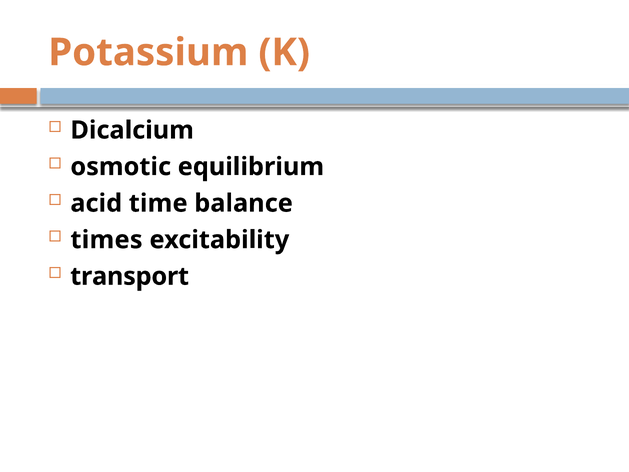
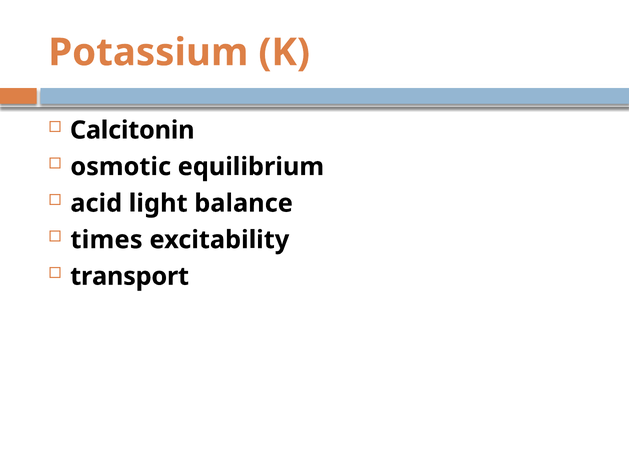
Dicalcium: Dicalcium -> Calcitonin (132, 130)
time: time -> light (158, 203)
